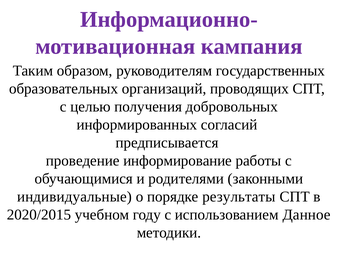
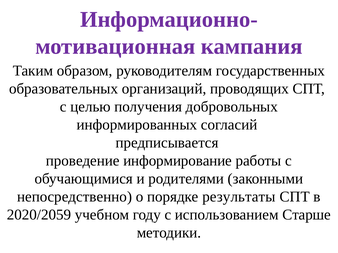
индивидуальные: индивидуальные -> непосредственно (75, 197)
2020/2015: 2020/2015 -> 2020/2059 (39, 215)
Данное: Данное -> Старше (307, 215)
